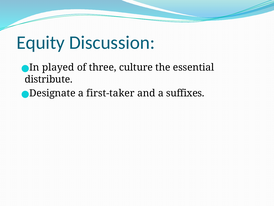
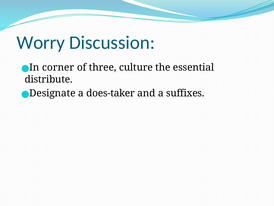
Equity: Equity -> Worry (41, 43)
played: played -> corner (58, 67)
first-taker: first-taker -> does-taker (111, 93)
